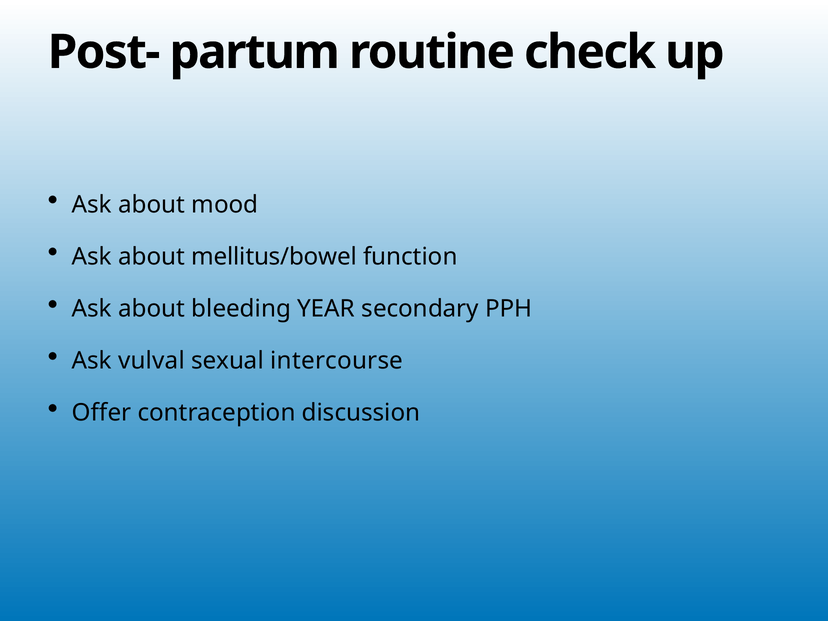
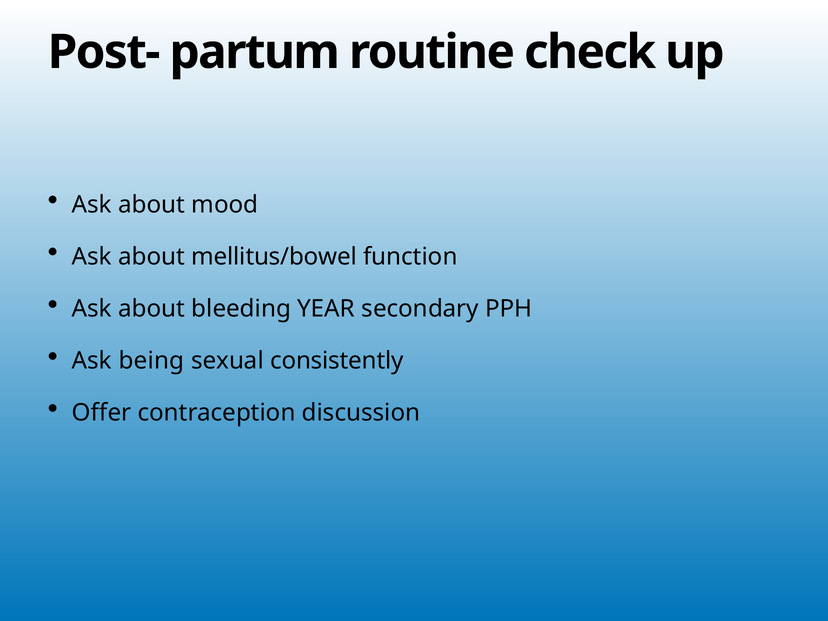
vulval: vulval -> being (152, 361)
intercourse: intercourse -> consistently (337, 361)
